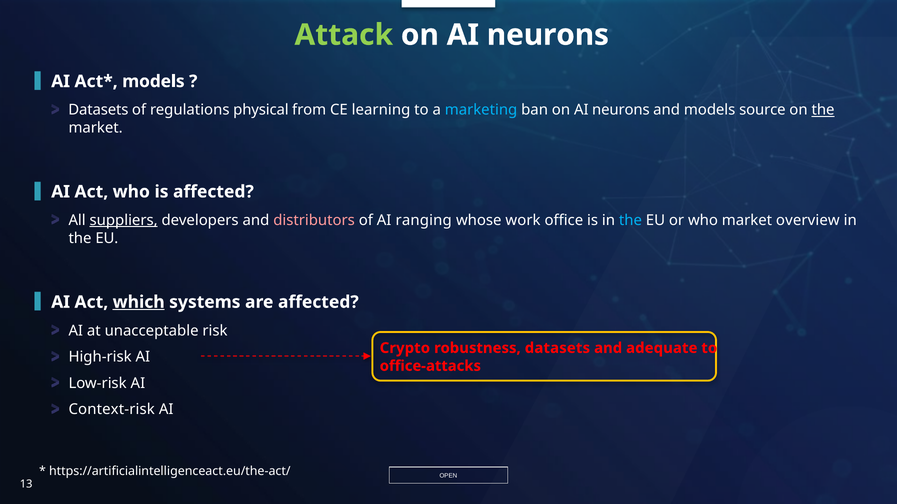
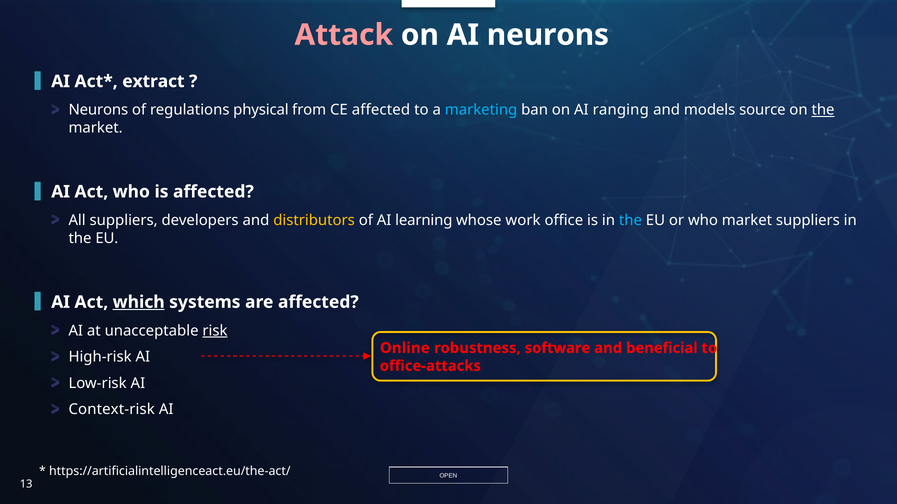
Attack colour: light green -> pink (344, 35)
models: models -> extract (153, 81)
Datasets: Datasets -> Neurons (98, 110)
CE learning: learning -> affected (381, 110)
ban on AI neurons: neurons -> ranging (621, 110)
suppliers underline: present -> none (124, 221)
distributors colour: pink -> yellow (314, 221)
ranging: ranging -> learning (424, 221)
market overview: overview -> suppliers (808, 221)
risk underline: none -> present (215, 331)
Crypto: Crypto -> Online (405, 348)
robustness datasets: datasets -> software (558, 348)
adequate: adequate -> beneficial (662, 348)
